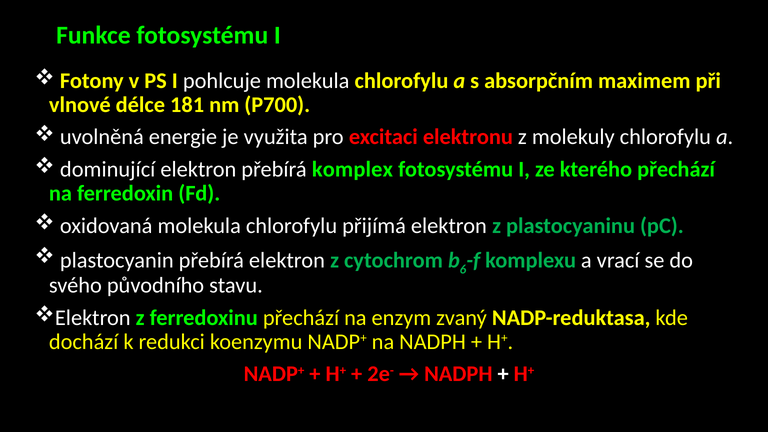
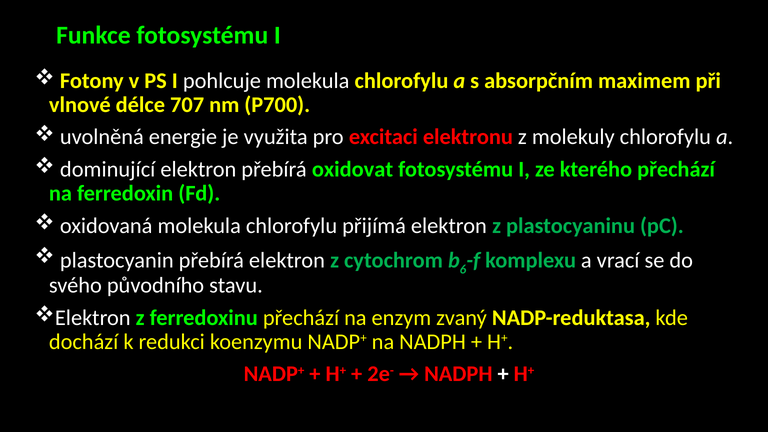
181: 181 -> 707 (187, 105)
komplex: komplex -> oxidovat (353, 169)
